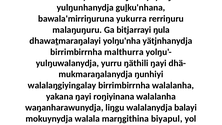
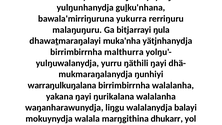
yolŋu'nha: yolŋu'nha -> muka'nha (122, 41)
walalaŋgiyingalay: walalaŋgiyingalay -> warraŋulkuŋalana (62, 85)
roŋiyinana: roŋiyinana -> ŋurikalana (114, 96)
biyapul: biyapul -> dhukarr (167, 119)
